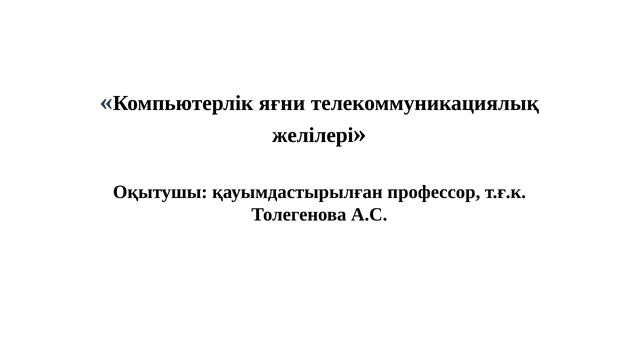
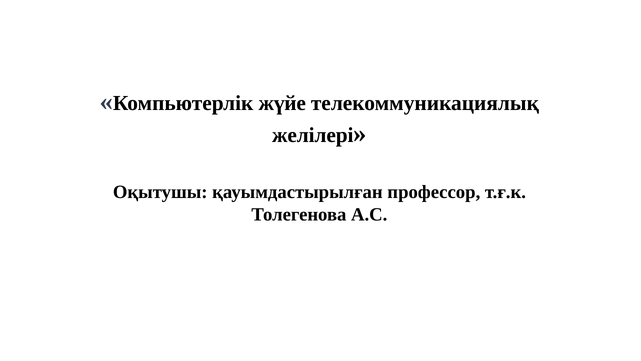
яғни: яғни -> жүйе (282, 103)
